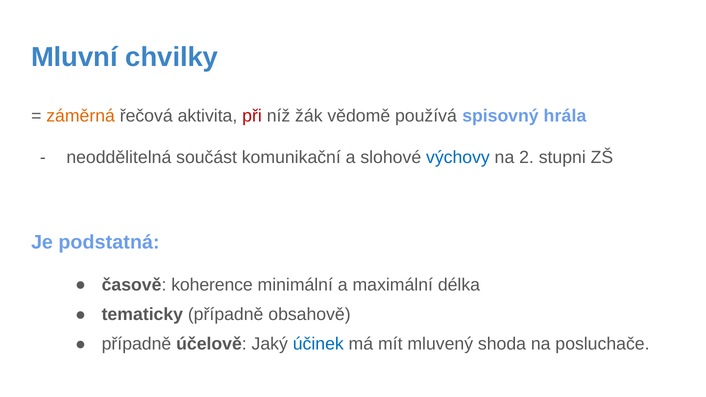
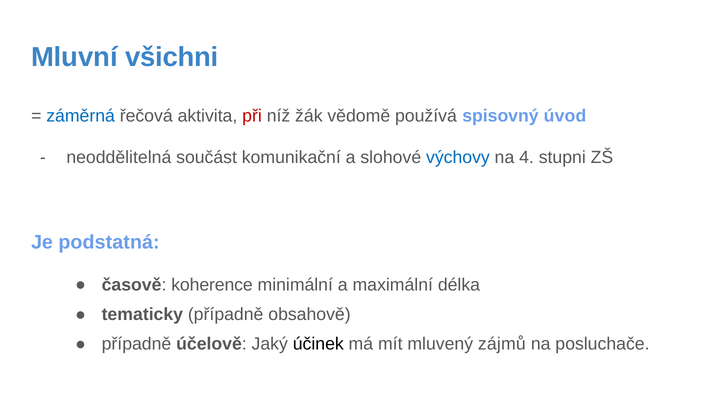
chvilky: chvilky -> všichni (172, 57)
záměrná colour: orange -> blue (81, 116)
hrála: hrála -> úvod (565, 116)
2: 2 -> 4 (527, 157)
účinek colour: blue -> black (318, 344)
shoda: shoda -> zájmů (502, 344)
